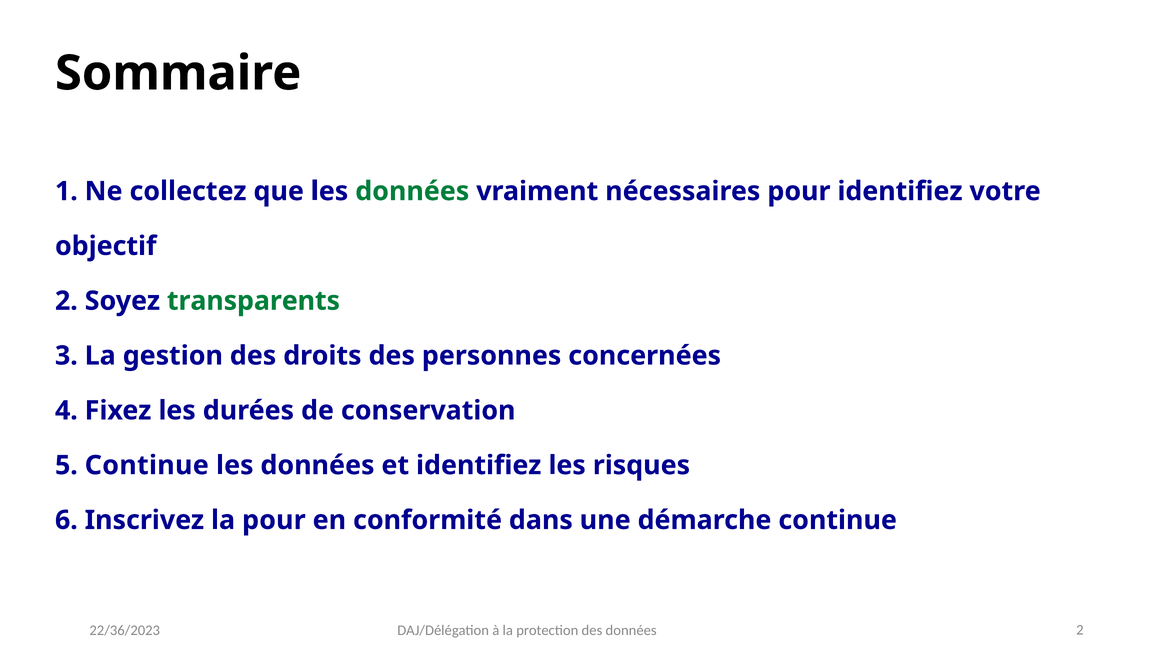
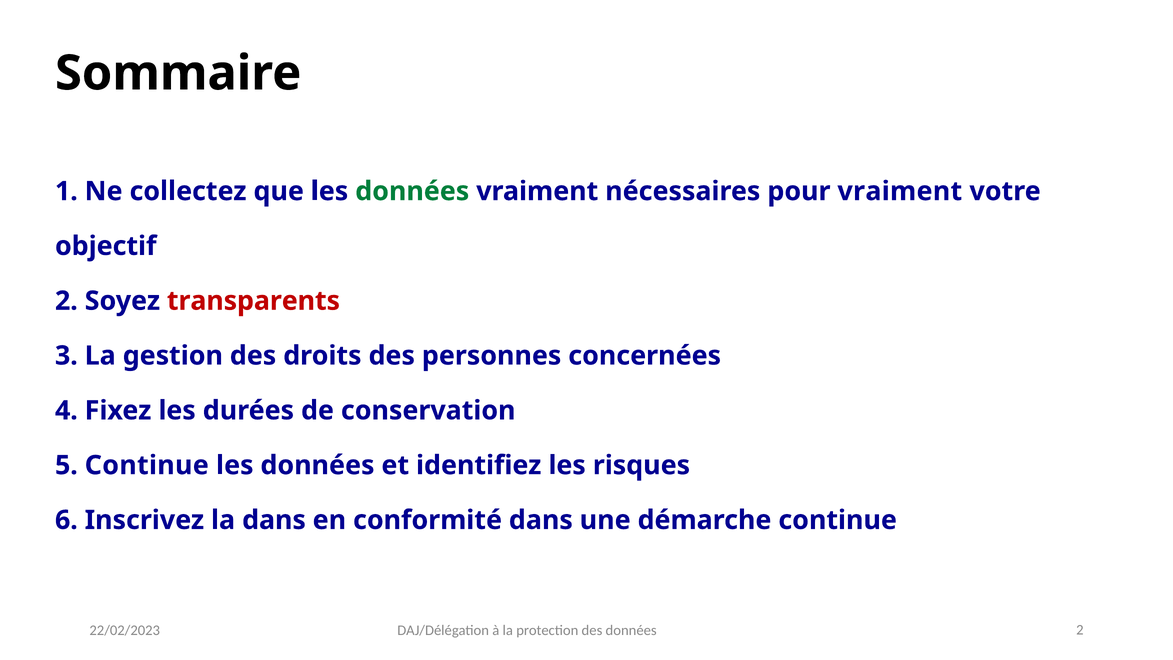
pour identifiez: identifiez -> vraiment (900, 191)
transparents colour: green -> red (253, 301)
la pour: pour -> dans (274, 520)
22/36/2023: 22/36/2023 -> 22/02/2023 (125, 630)
